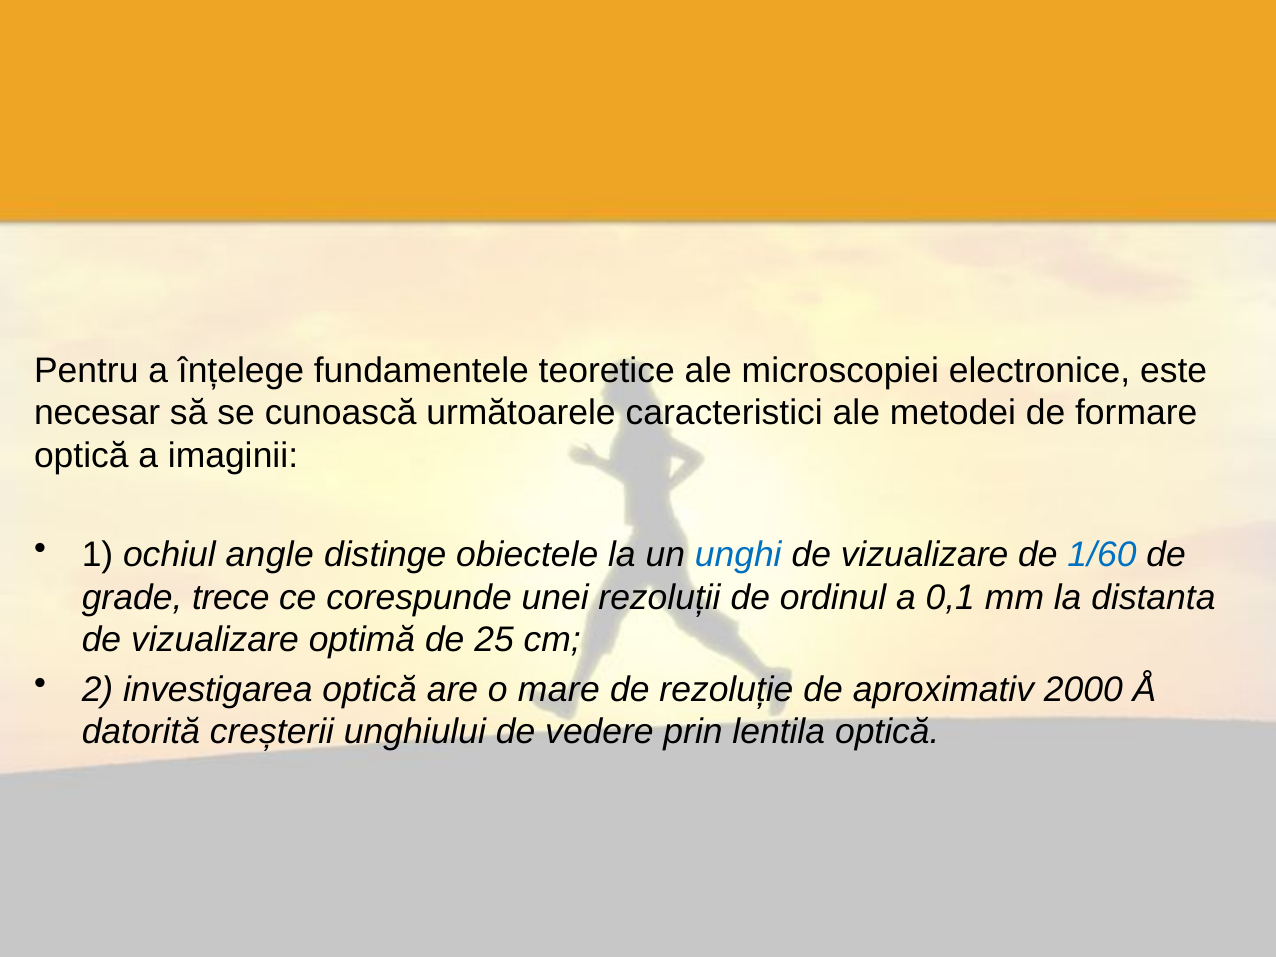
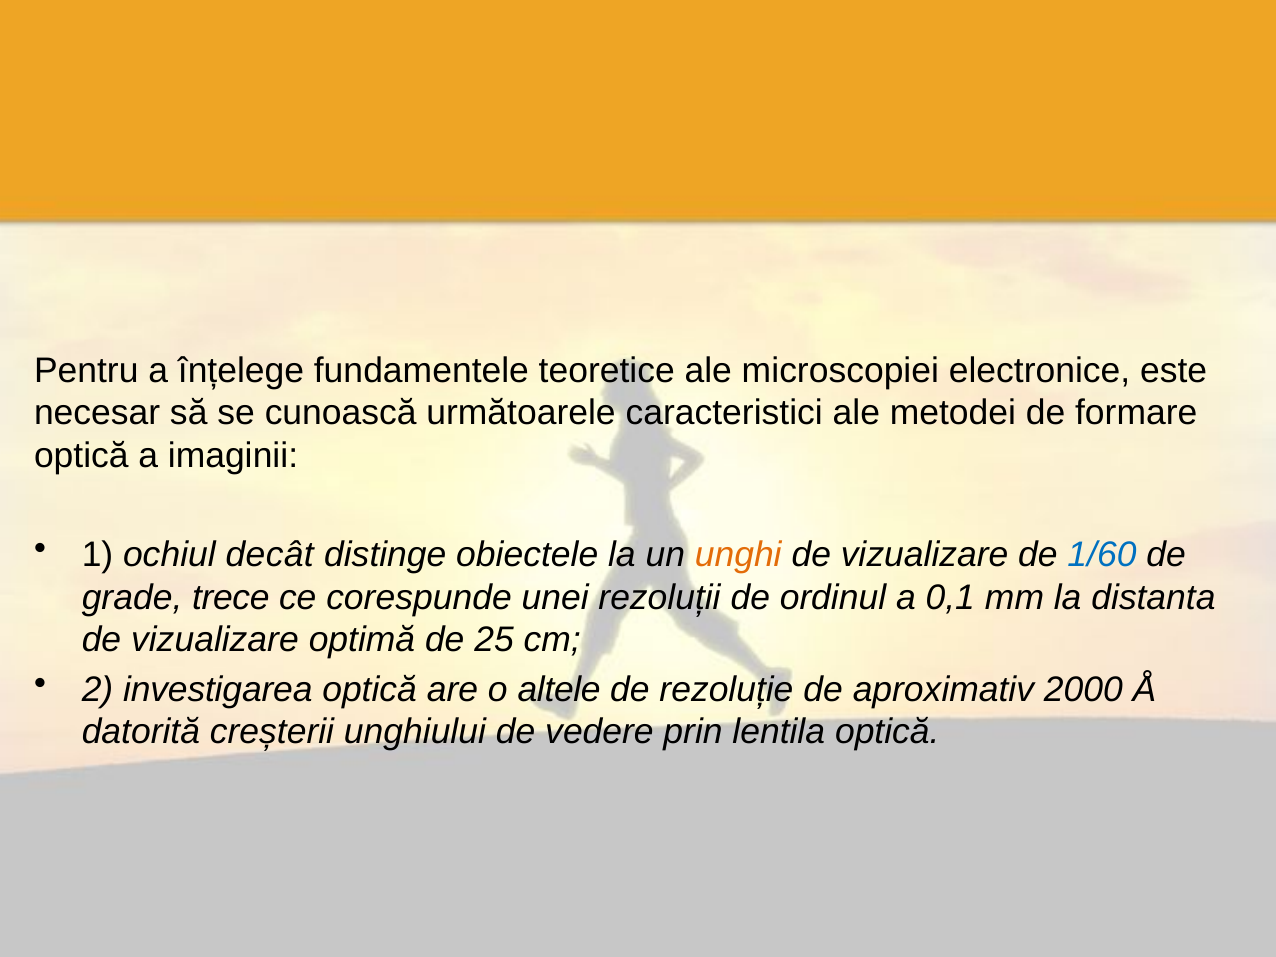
angle: angle -> decât (270, 555)
unghi colour: blue -> orange (738, 555)
mare: mare -> altele (559, 689)
